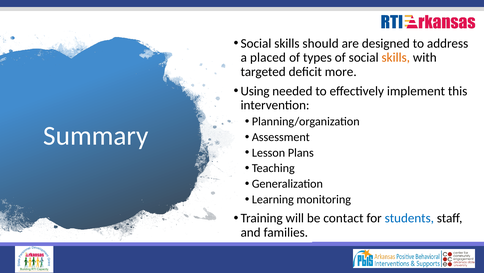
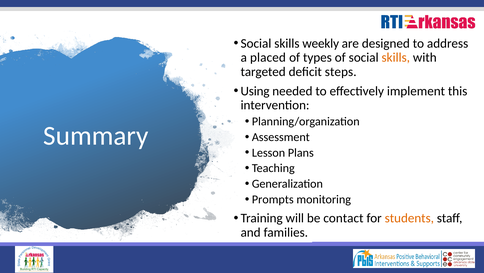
should: should -> weekly (321, 43)
more: more -> steps (341, 72)
Learning: Learning -> Prompts (273, 199)
students colour: blue -> orange (409, 218)
